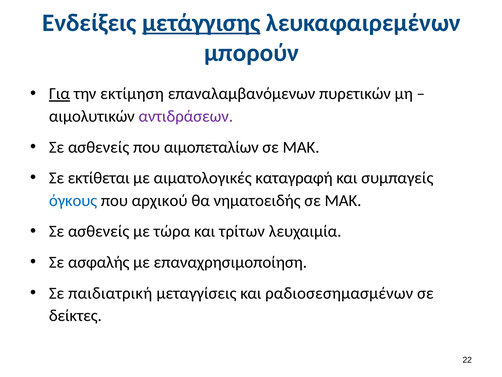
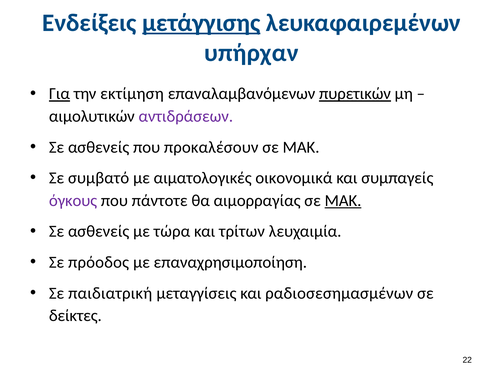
μπορούν: μπορούν -> υπήρχαν (251, 53)
πυρετικών underline: none -> present (355, 94)
αιμοπεταλίων: αιμοπεταλίων -> προκαλέσουν (211, 147)
εκτίθεται: εκτίθεται -> συμβατό (99, 178)
καταγραφή: καταγραφή -> οικονομικά (294, 178)
όγκους colour: blue -> purple (73, 200)
αρχικού: αρχικού -> πάντοτε (160, 200)
νηματοειδής: νηματοειδής -> αιμορραγίας (257, 200)
ΜΑΚ underline: none -> present (343, 200)
ασφαλής: ασφαλής -> πρόοδος (99, 262)
